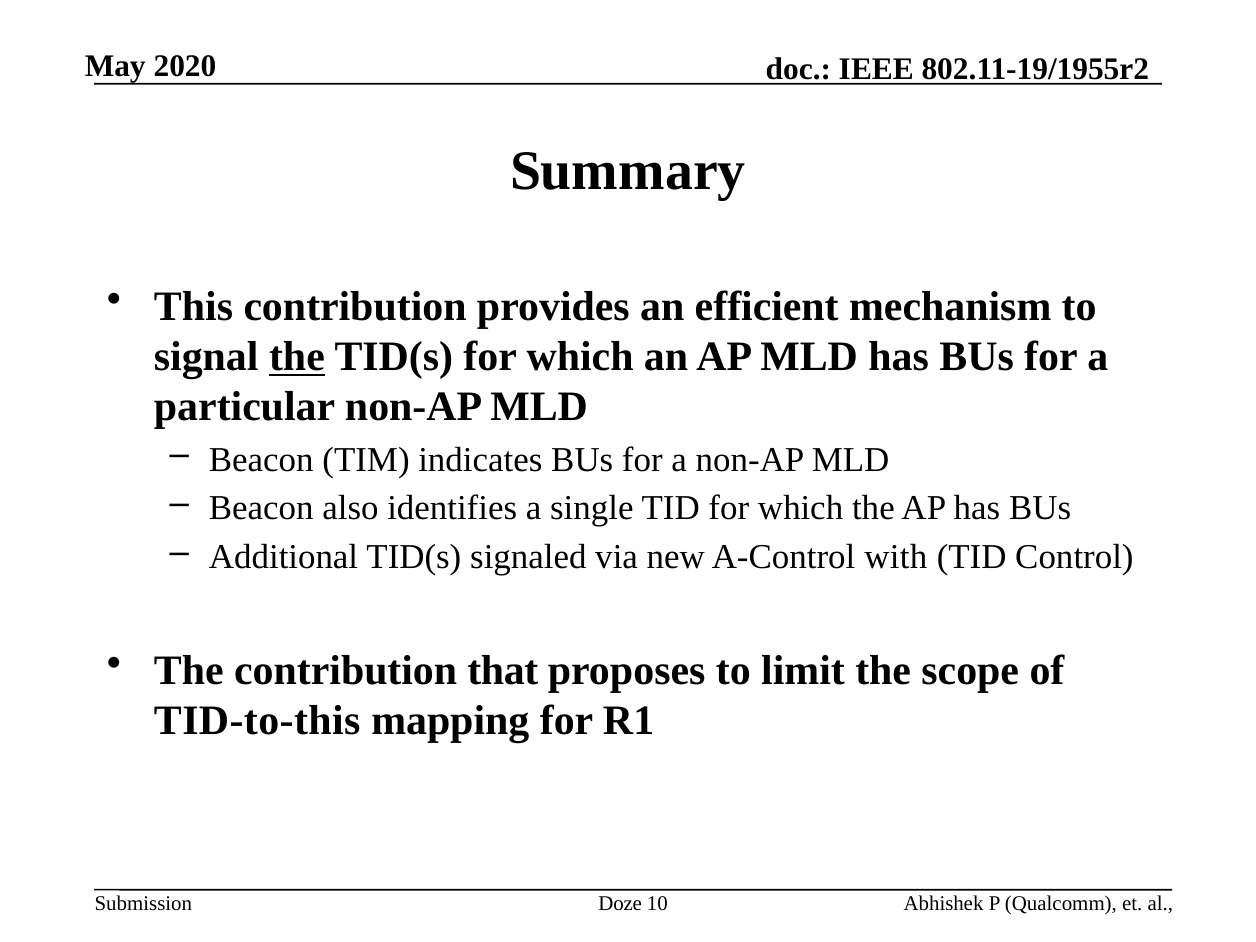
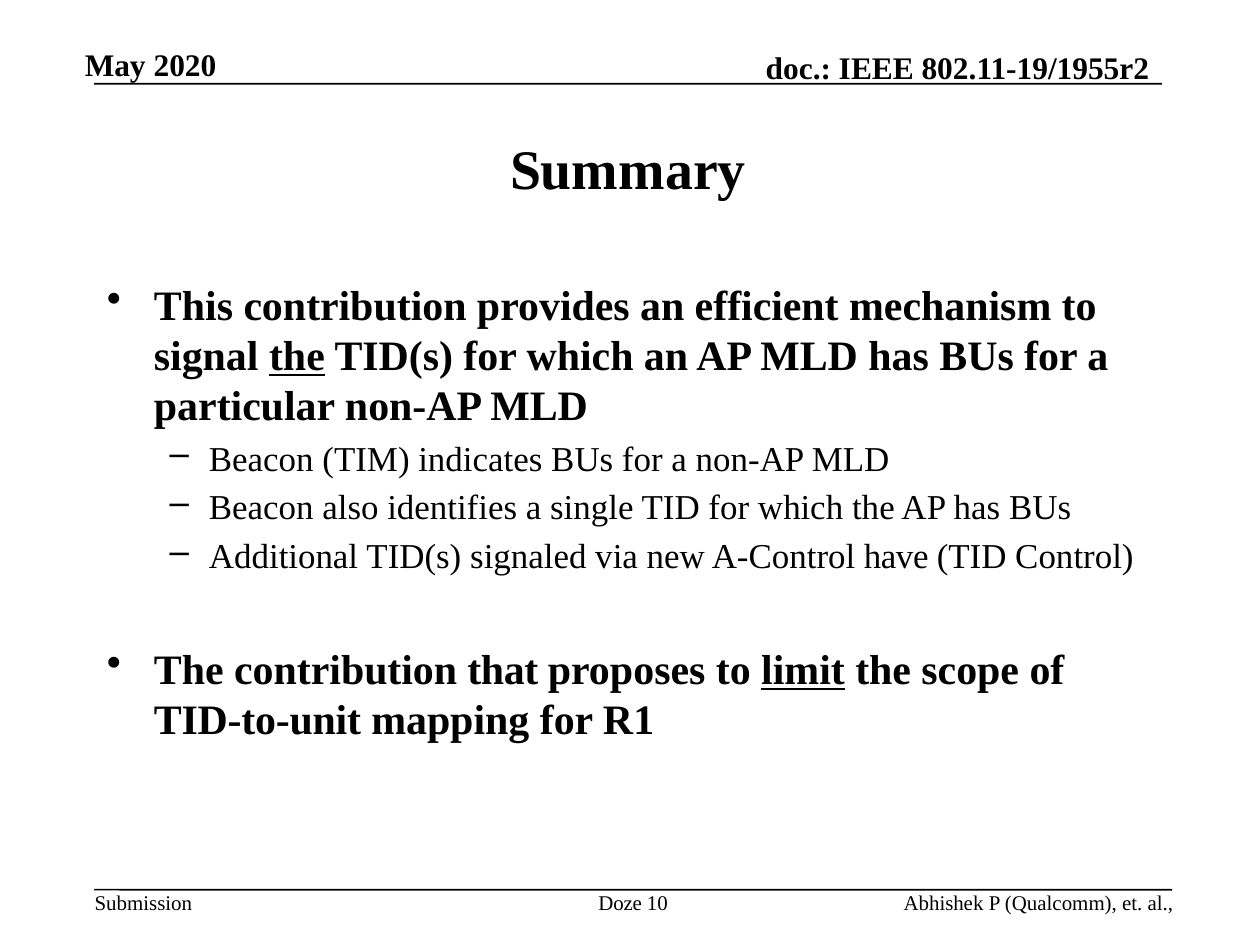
with: with -> have (896, 557)
limit underline: none -> present (803, 671)
TID-to-this: TID-to-this -> TID-to-unit (257, 721)
